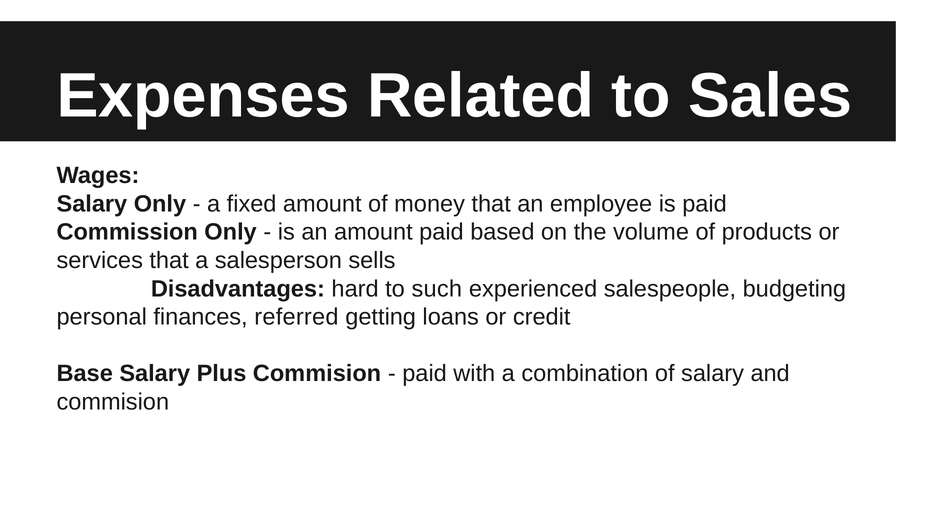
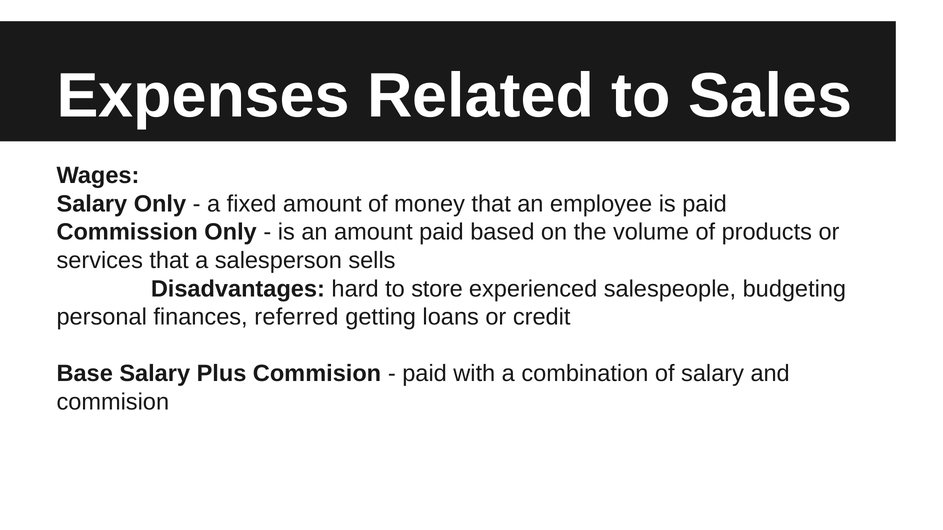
such: such -> store (437, 289)
